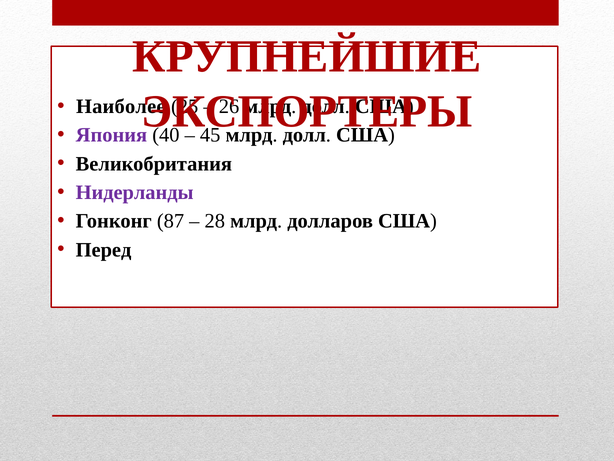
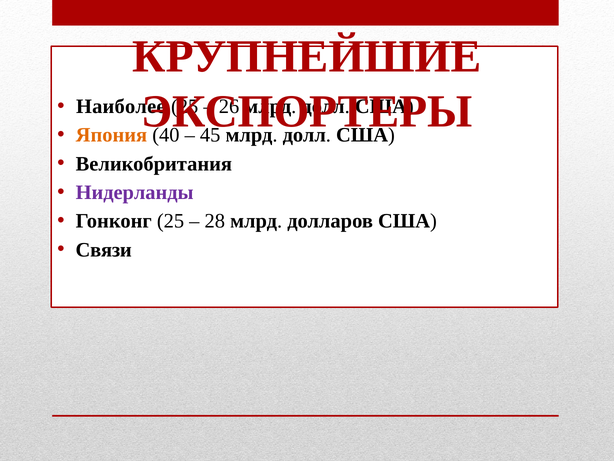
Япония colour: purple -> orange (111, 135)
Гонконг 87: 87 -> 25 (171, 221)
Перед: Перед -> Связи (104, 250)
